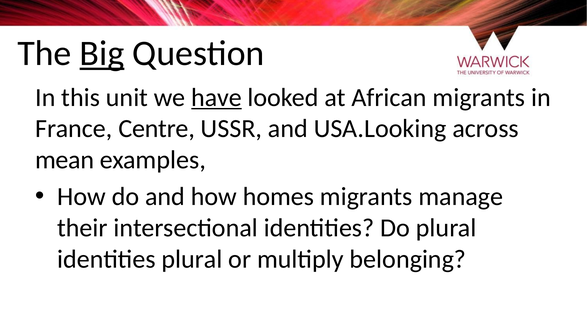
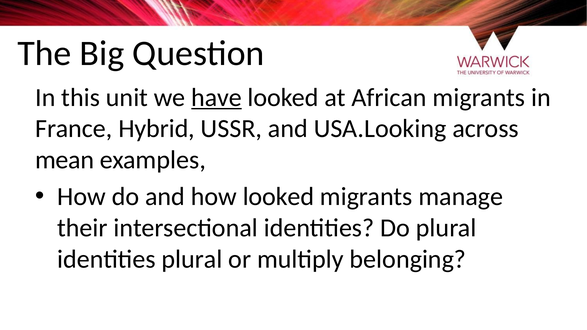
Big underline: present -> none (102, 53)
Centre: Centre -> Hybrid (157, 129)
how homes: homes -> looked (278, 197)
